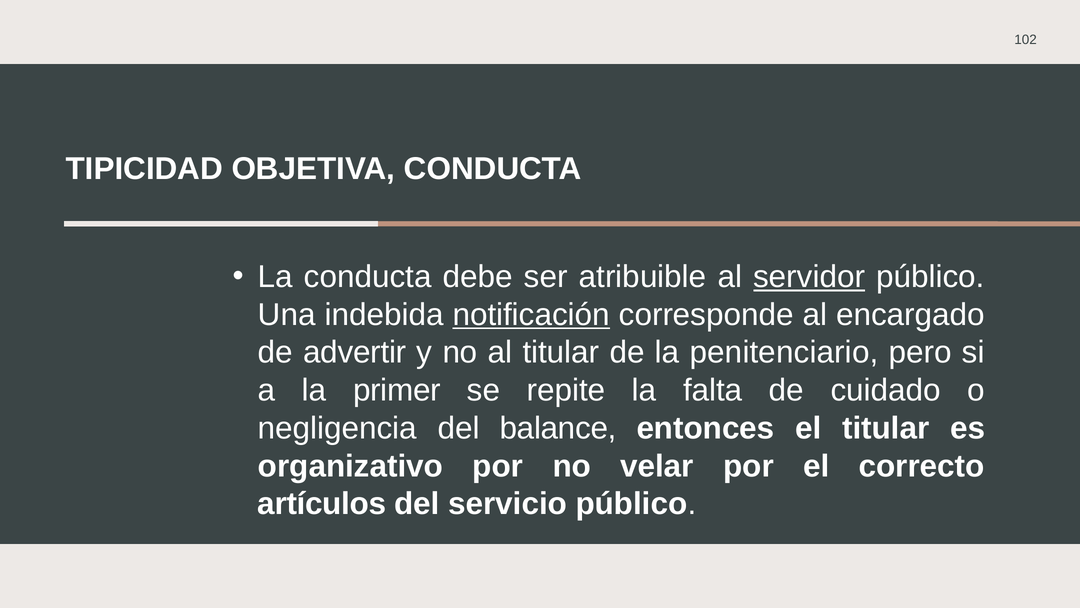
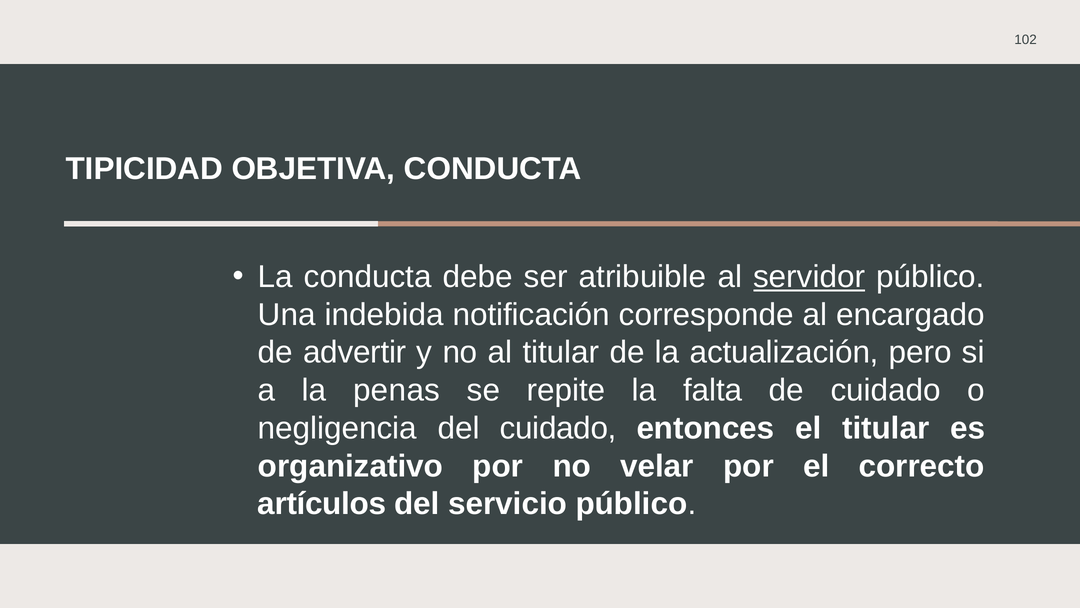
notificación underline: present -> none (531, 314)
penitenciario: penitenciario -> actualización (784, 352)
primer: primer -> penas (397, 390)
del balance: balance -> cuidado (558, 428)
